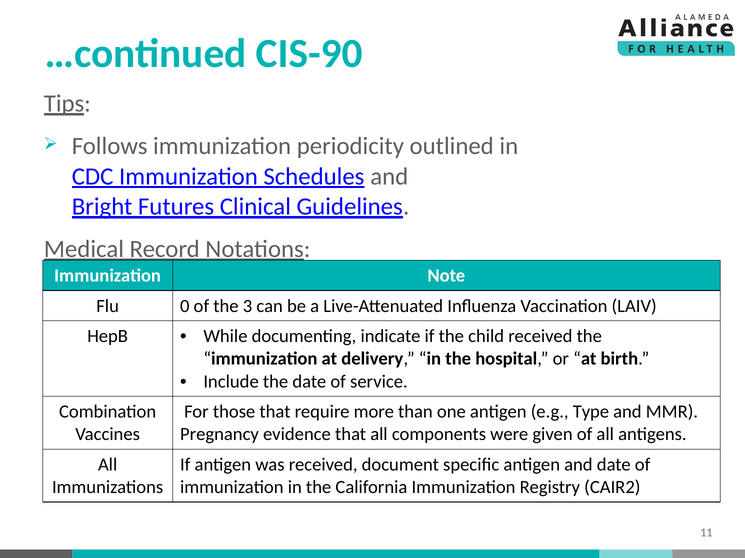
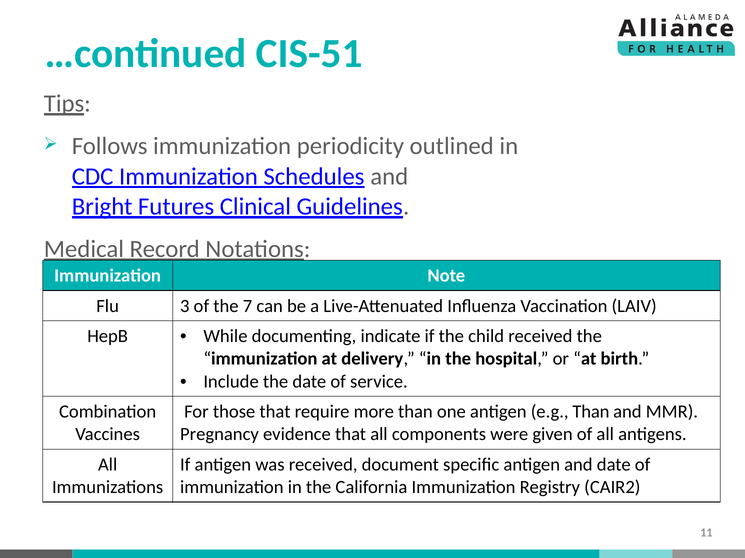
CIS-90: CIS-90 -> CIS-51 (309, 54)
0: 0 -> 3 (185, 306)
3: 3 -> 7 (248, 306)
e.g Type: Type -> Than (591, 412)
